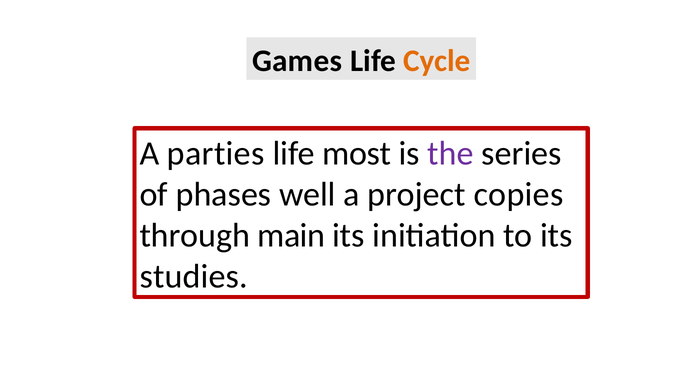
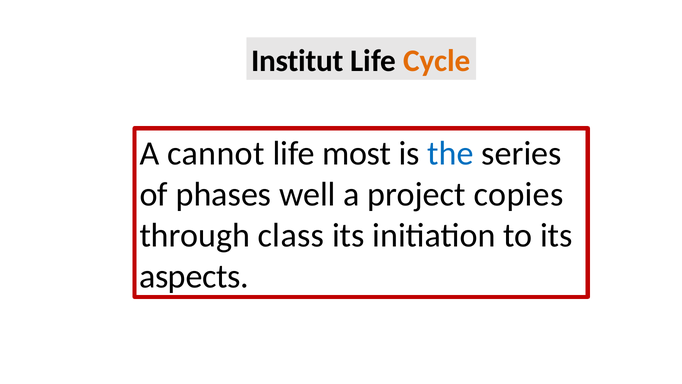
Games: Games -> Institut (297, 61)
parties: parties -> cannot (216, 153)
the colour: purple -> blue (451, 153)
main: main -> class (291, 235)
studies: studies -> aspects (194, 276)
